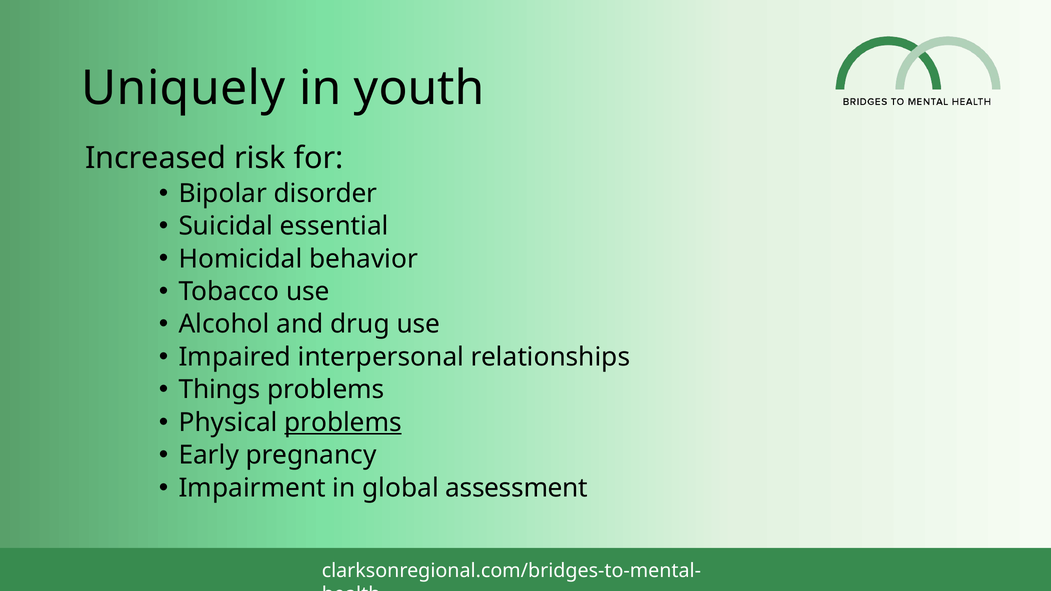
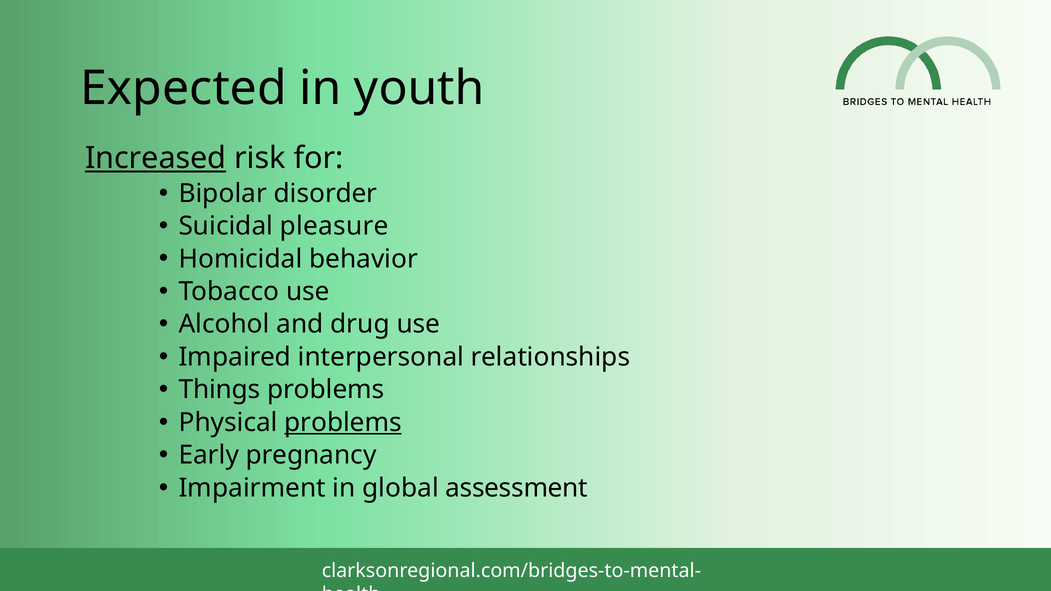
Uniquely: Uniquely -> Expected (183, 88)
Increased underline: none -> present (156, 158)
essential: essential -> pleasure (334, 226)
